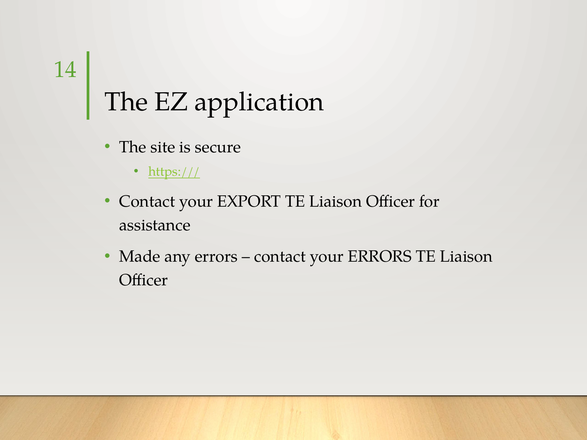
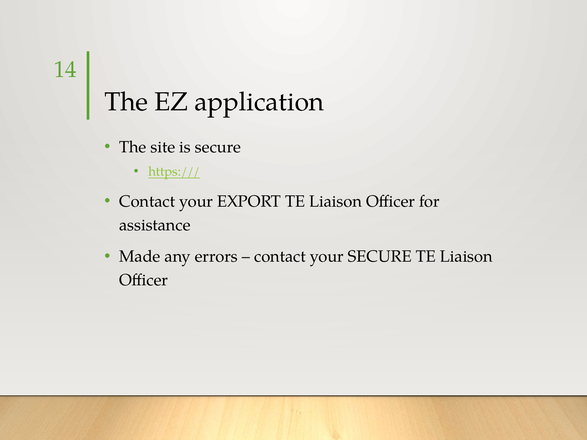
your ERRORS: ERRORS -> SECURE (380, 257)
